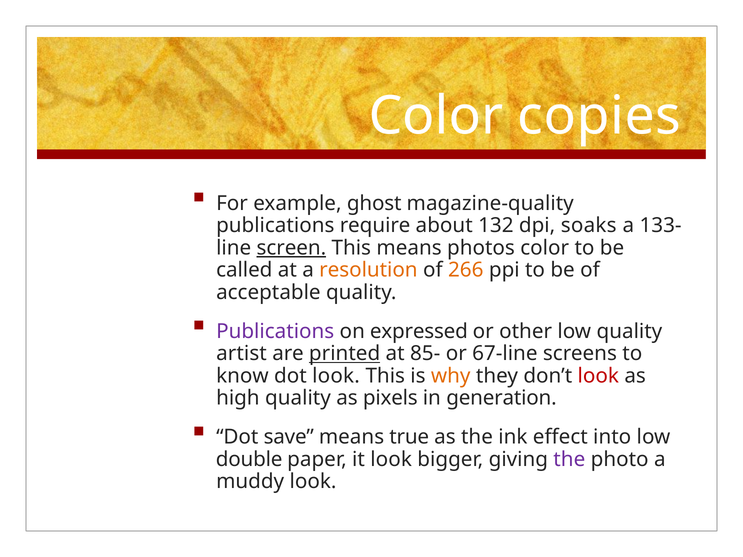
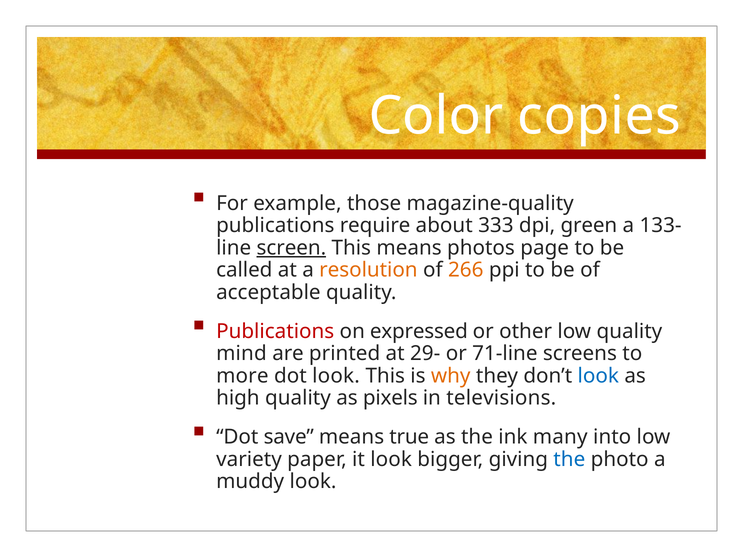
ghost: ghost -> those (374, 203)
132: 132 -> 333 (496, 226)
soaks: soaks -> green (589, 226)
photos color: color -> page (545, 248)
Publications colour: purple -> red (275, 331)
artist: artist -> mind (241, 354)
printed underline: present -> none (345, 354)
85-: 85- -> 29- (425, 354)
67-line: 67-line -> 71-line (505, 354)
know: know -> more (242, 376)
look colour: red -> blue (598, 376)
generation: generation -> televisions (501, 398)
effect: effect -> many (560, 437)
double: double -> variety (249, 460)
the colour: purple -> blue (569, 460)
